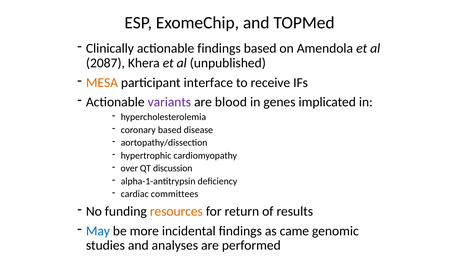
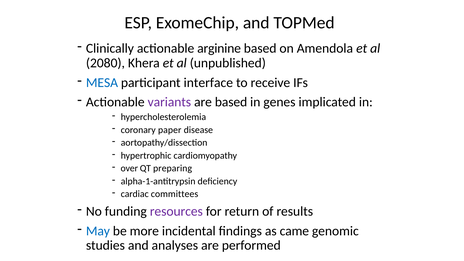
actionable findings: findings -> arginine (219, 49)
2087: 2087 -> 2080 (105, 63)
MESA colour: orange -> blue (102, 83)
are blood: blood -> based (231, 102)
coronary based: based -> paper (170, 130)
discussion: discussion -> preparing (173, 168)
resources colour: orange -> purple (176, 211)
